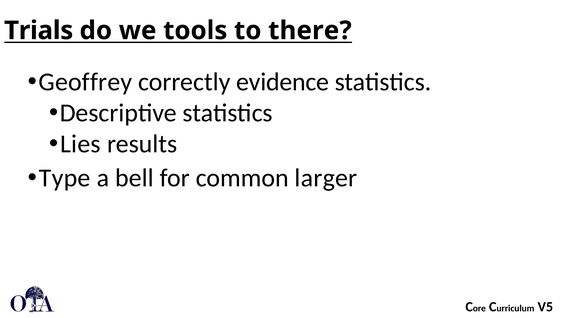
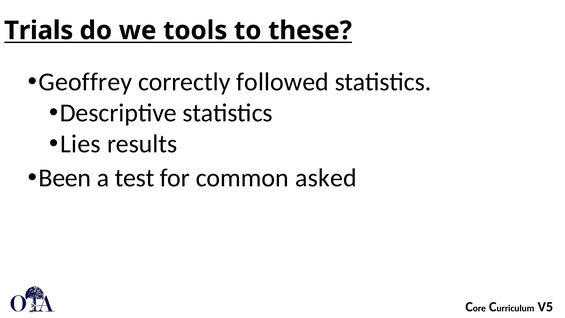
there: there -> these (310, 31)
evidence: evidence -> followed (283, 82)
Type: Type -> Been (65, 178)
bell: bell -> test (135, 178)
larger: larger -> asked (326, 178)
